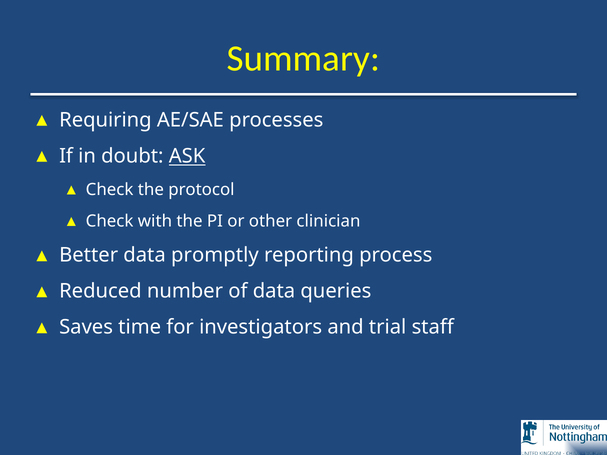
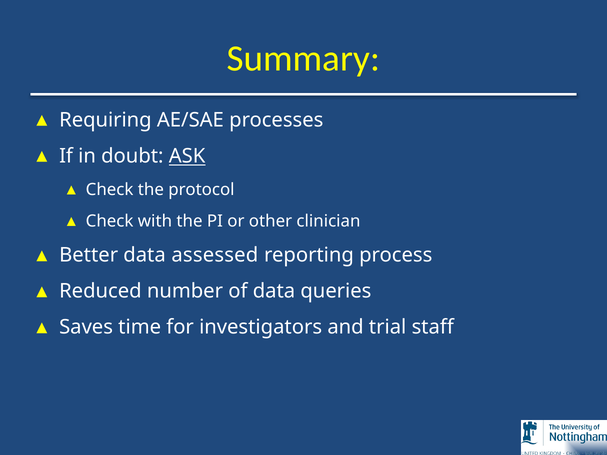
promptly: promptly -> assessed (215, 255)
